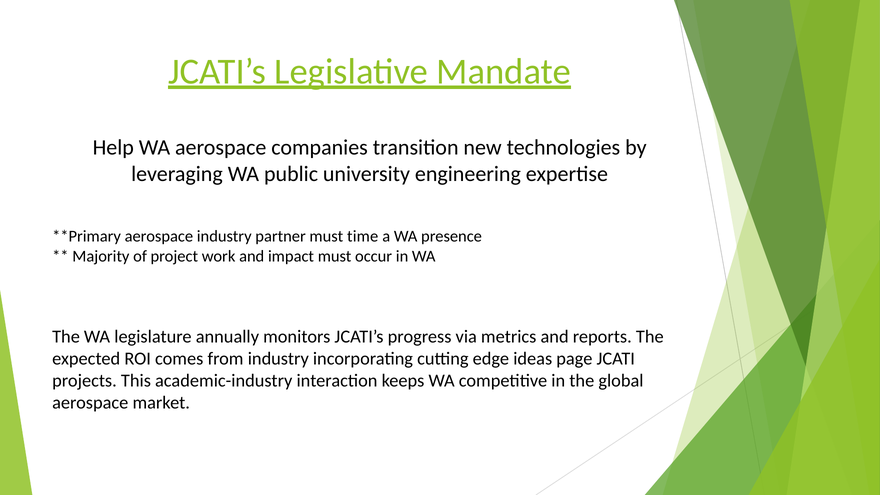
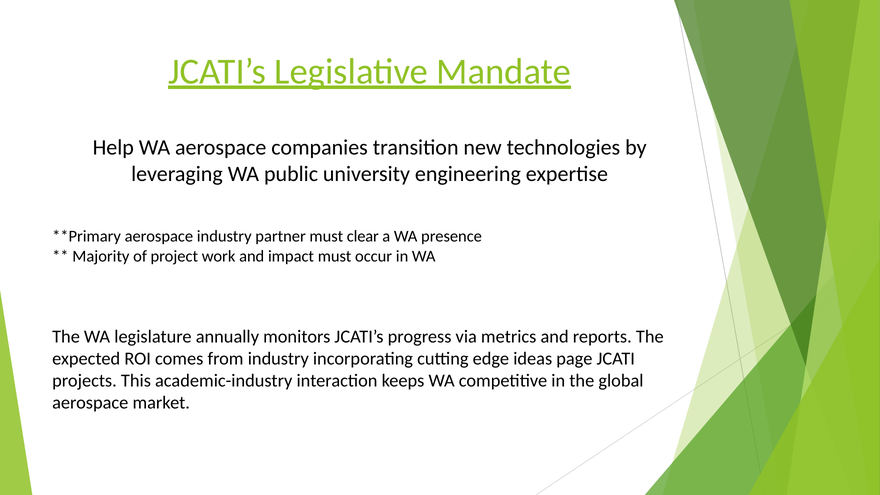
time: time -> clear (363, 236)
